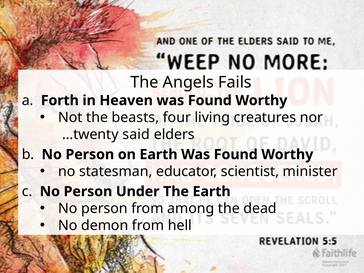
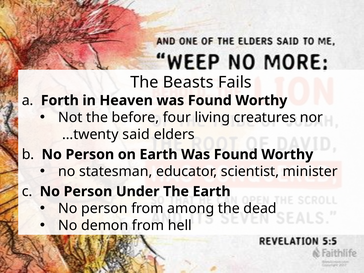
Angels: Angels -> Beasts (188, 82)
beasts: beasts -> before (135, 117)
